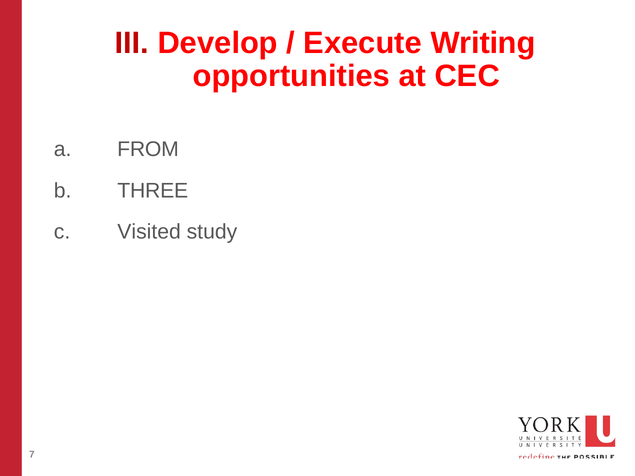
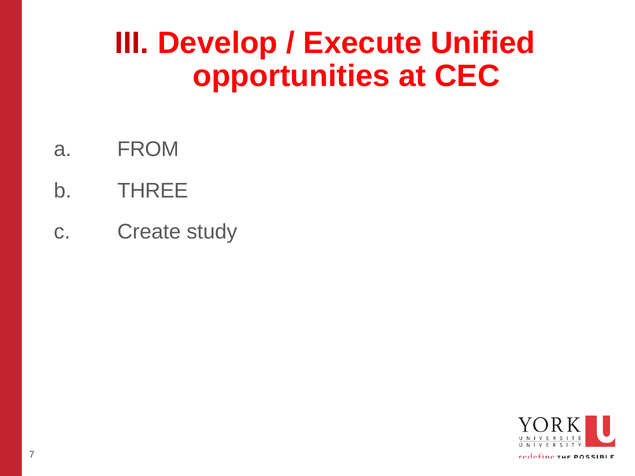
Writing: Writing -> Unified (483, 43)
Visited: Visited -> Create (149, 232)
